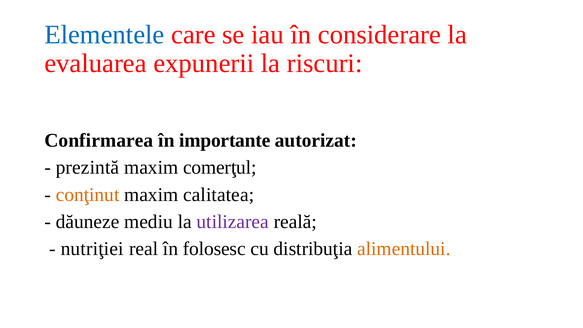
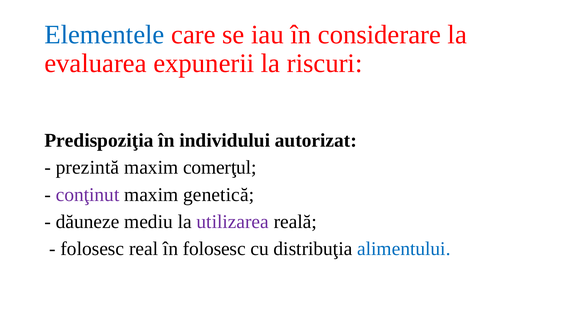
Confirmarea: Confirmarea -> Predispoziţia (99, 140)
importante: importante -> individului (225, 140)
conţinut colour: orange -> purple (88, 195)
calitatea: calitatea -> genetică (219, 195)
nutriţiei: nutriţiei -> folosesc (92, 249)
alimentului colour: orange -> blue (404, 249)
